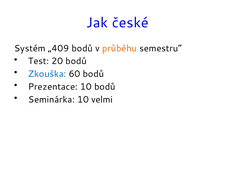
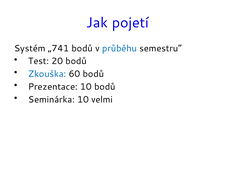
české: české -> pojetí (130, 23)
„409: „409 -> „741 (58, 48)
průběhu colour: orange -> blue (120, 48)
